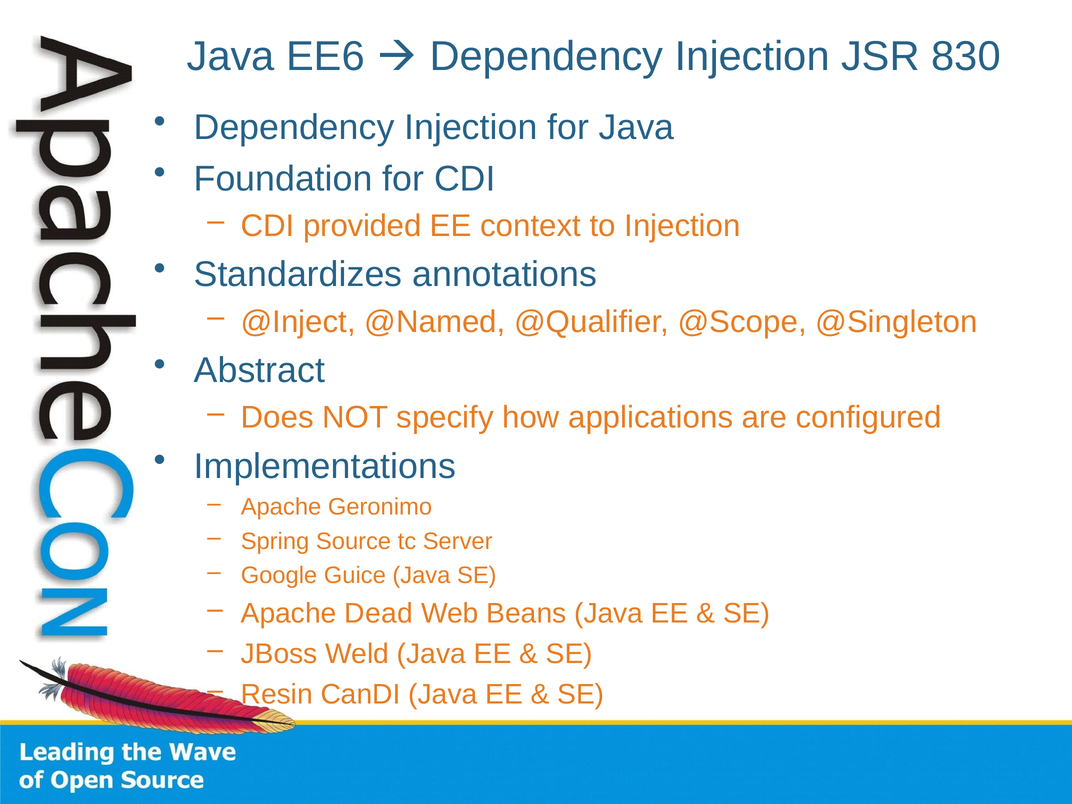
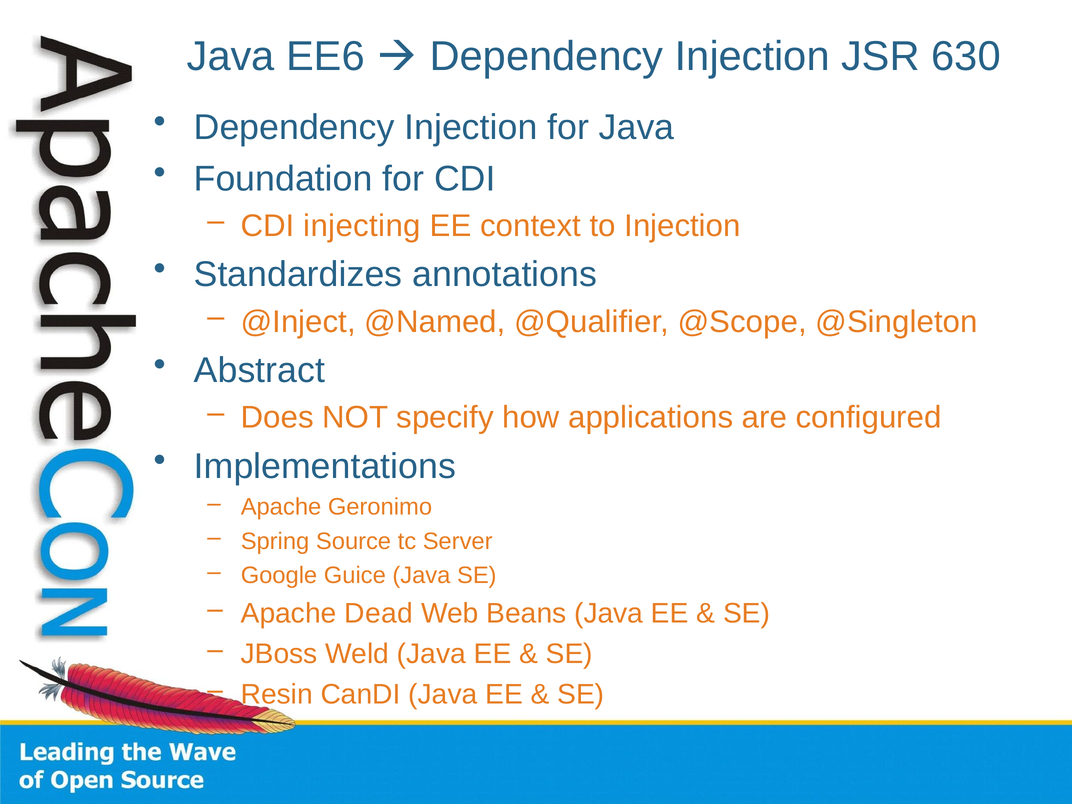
830: 830 -> 630 (966, 57)
provided: provided -> injecting (362, 226)
